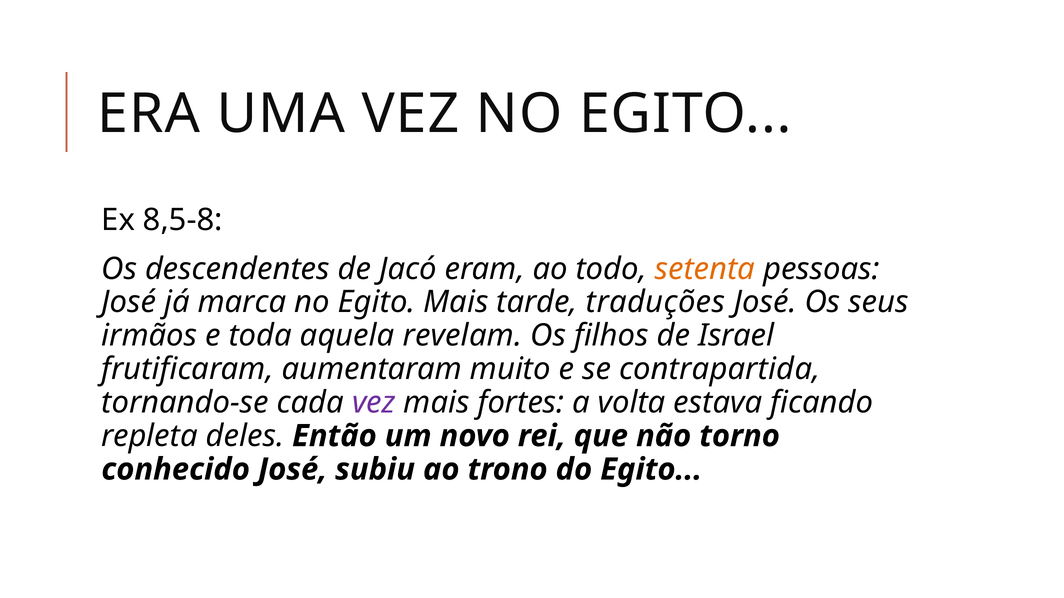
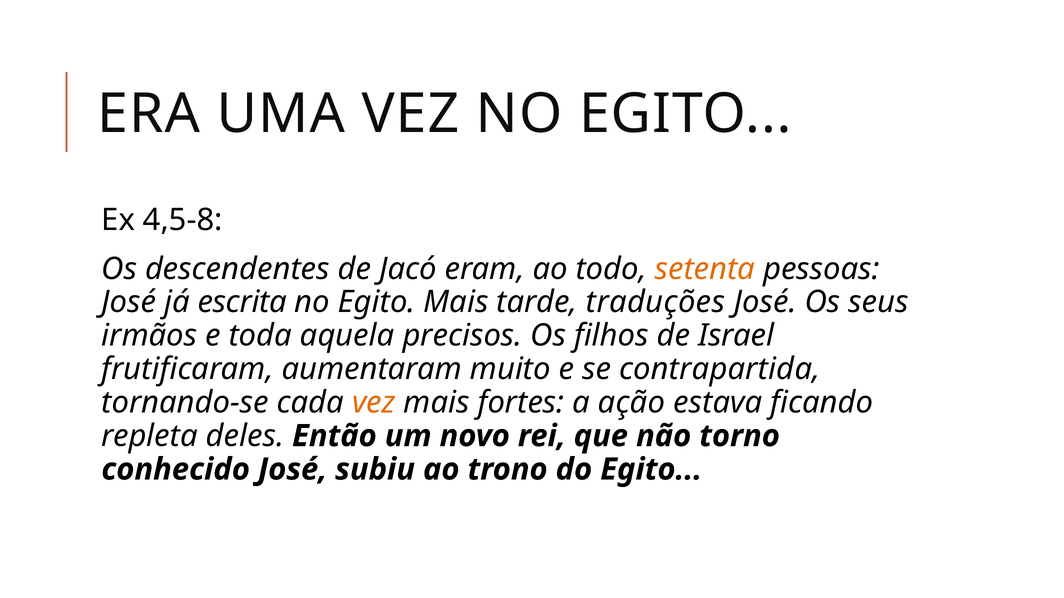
8,5-8: 8,5-8 -> 4,5-8 (183, 220)
marca: marca -> escrita (242, 302)
revelam: revelam -> precisos (462, 336)
vez colour: purple -> orange (374, 403)
volta: volta -> ação (632, 403)
